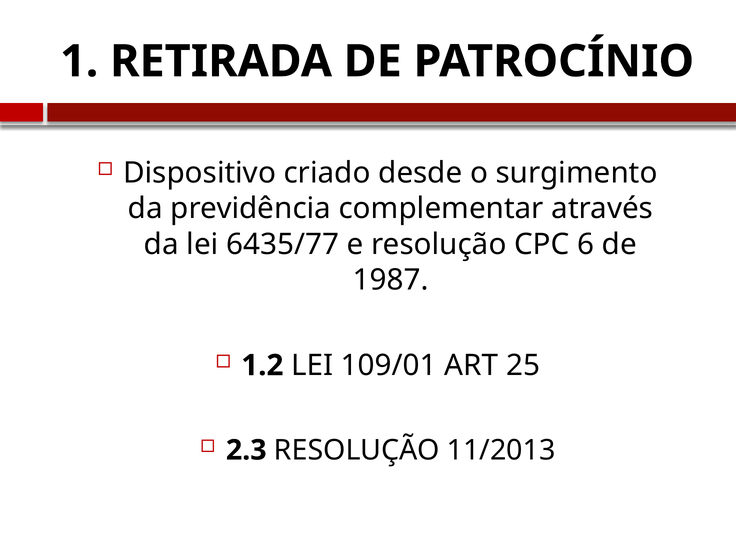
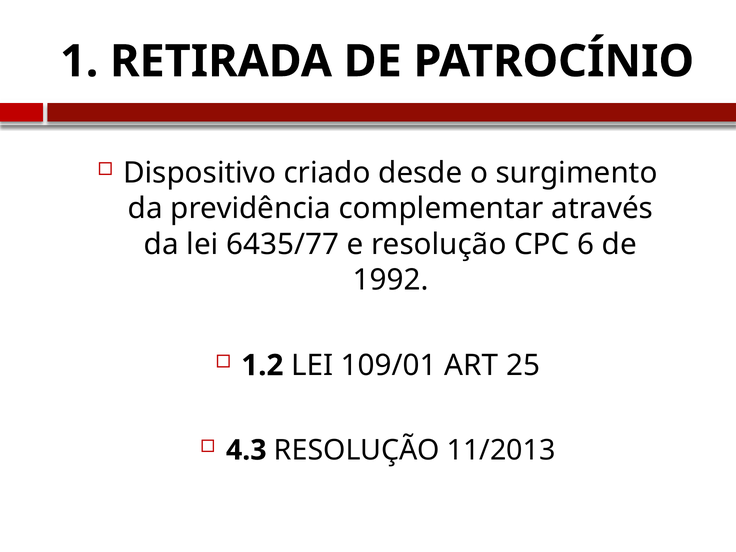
1987: 1987 -> 1992 (391, 280)
2.3: 2.3 -> 4.3 (246, 450)
